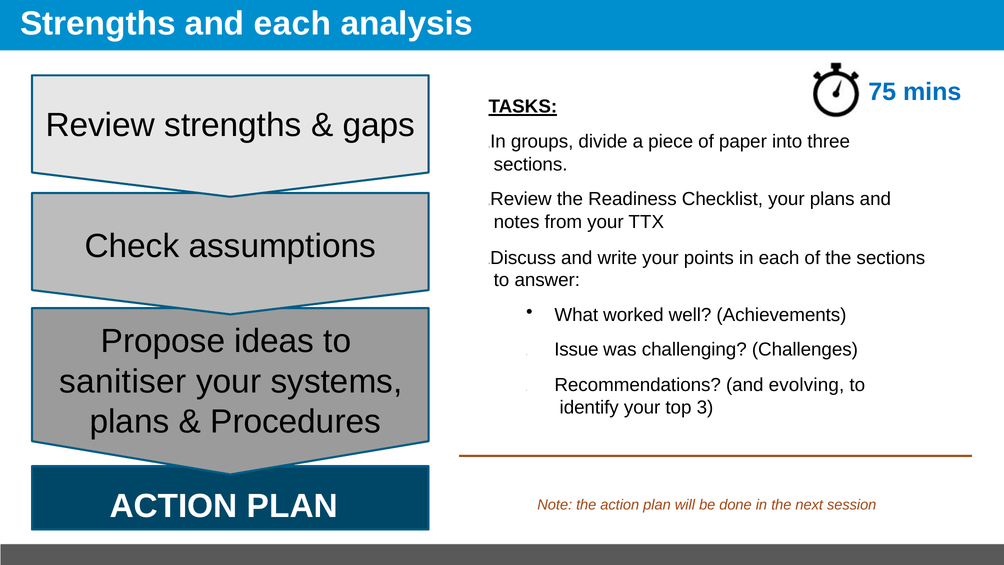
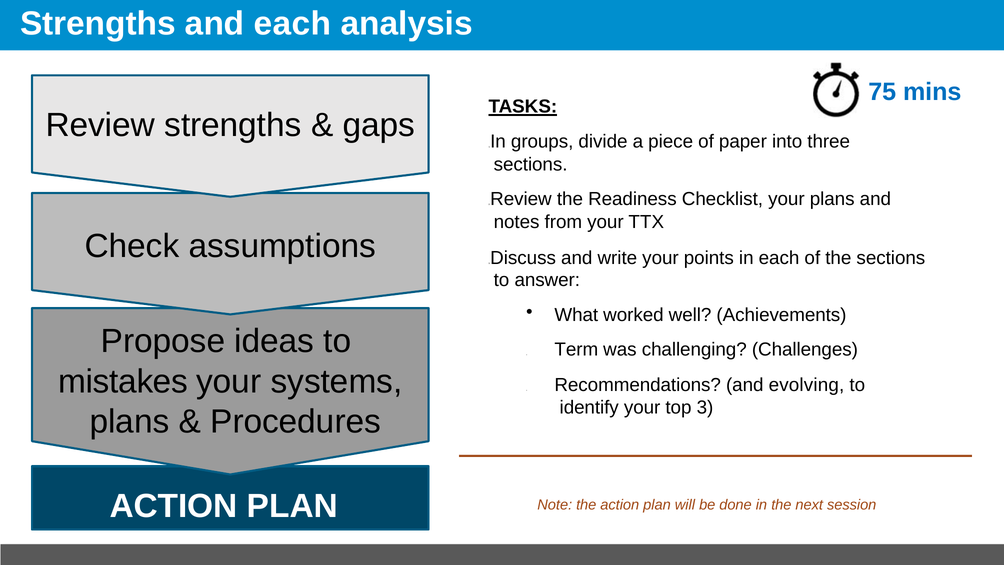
Issue: Issue -> Term (576, 349)
sanitiser: sanitiser -> mistakes (123, 381)
